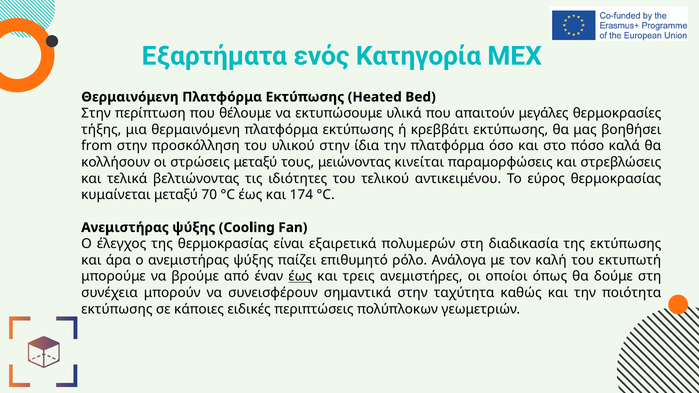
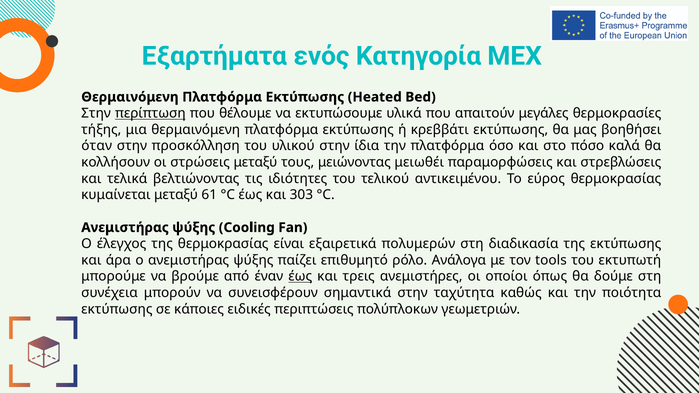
περίπτωση underline: none -> present (150, 113)
from: from -> όταν (97, 146)
κινείται: κινείται -> μειωθέι (419, 162)
70: 70 -> 61 (209, 195)
174: 174 -> 303 (301, 195)
καλή: καλή -> tools (551, 260)
